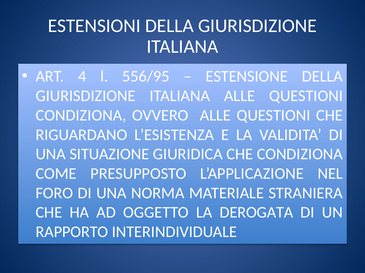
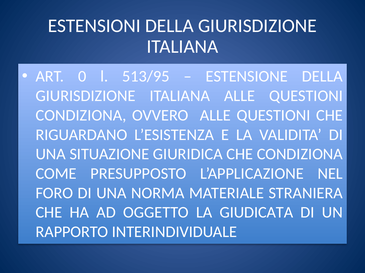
4: 4 -> 0 (82, 77)
556/95: 556/95 -> 513/95 (146, 77)
DEROGATA: DEROGATA -> GIUDICATA (256, 213)
